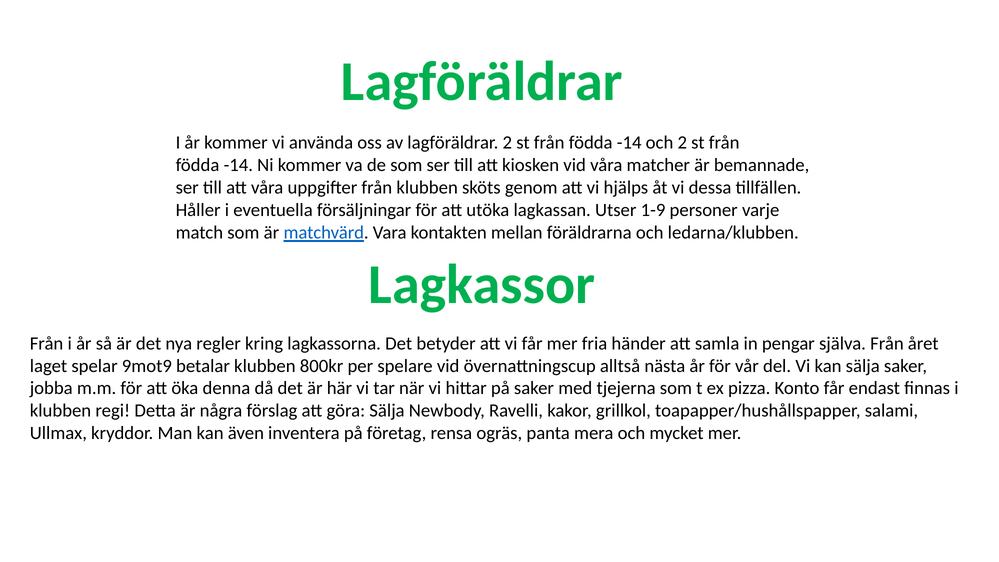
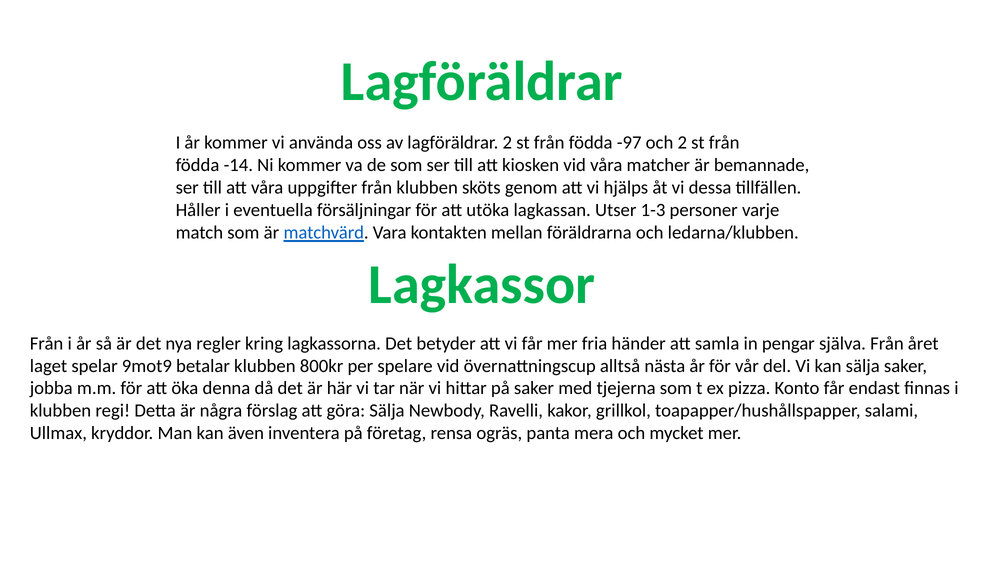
-14: -14 -> -97 (629, 143)
1-9: 1-9 -> 1-3 (653, 210)
